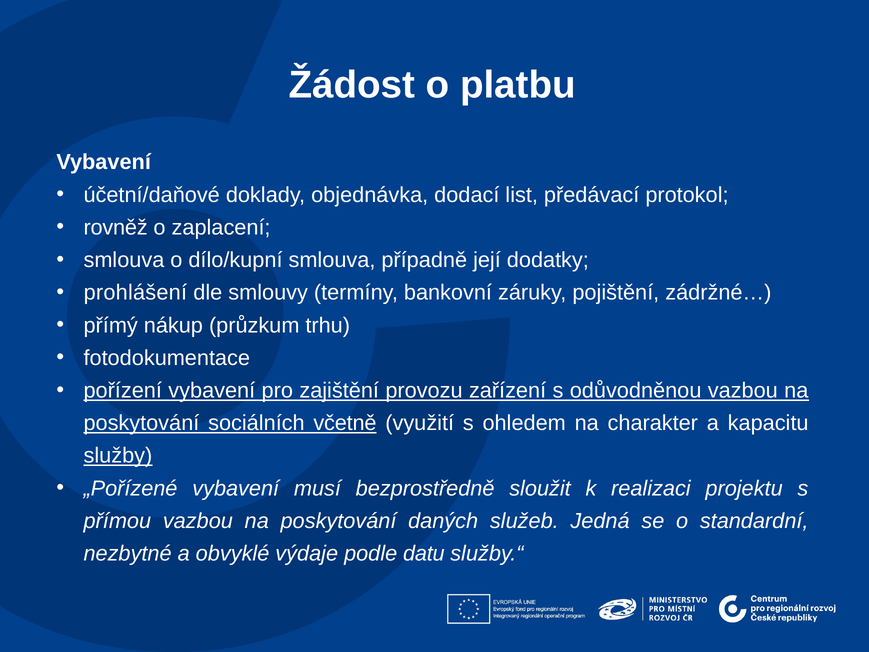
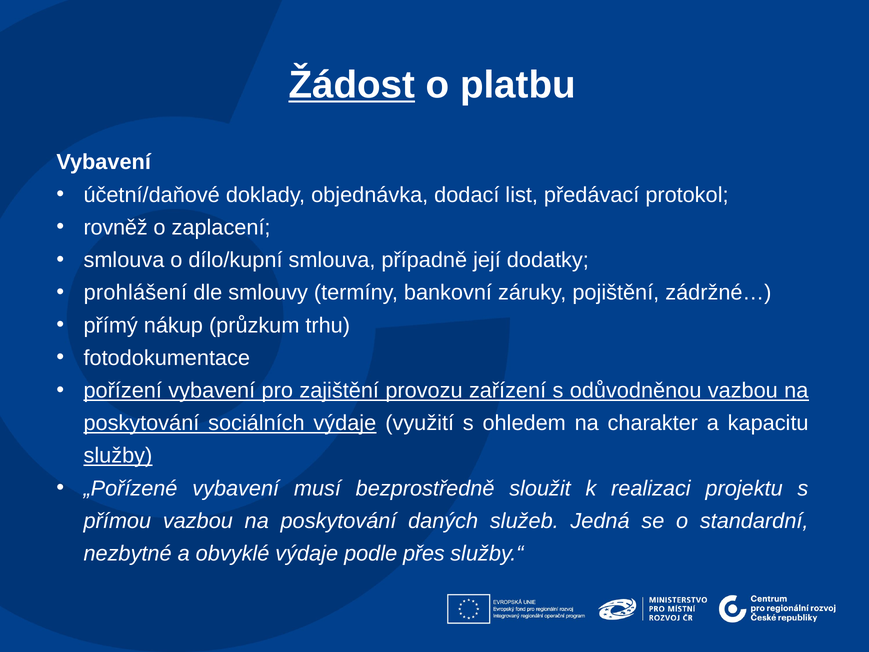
Žádost underline: none -> present (352, 85)
sociálních včetně: včetně -> výdaje (345, 423)
datu: datu -> přes (424, 553)
